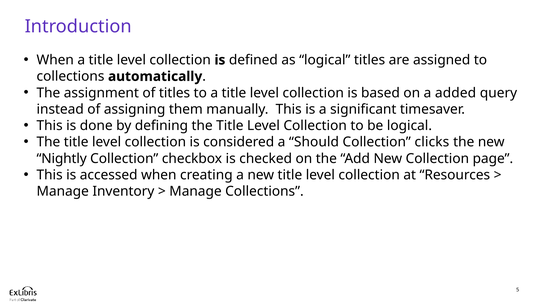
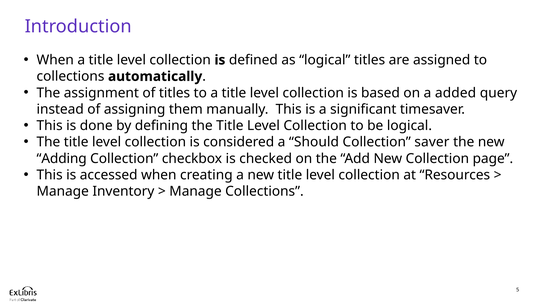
clicks: clicks -> saver (432, 142)
Nightly: Nightly -> Adding (62, 158)
